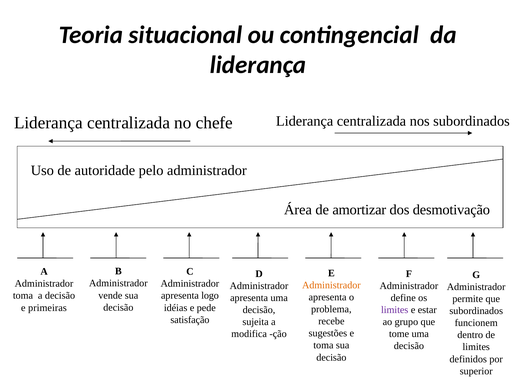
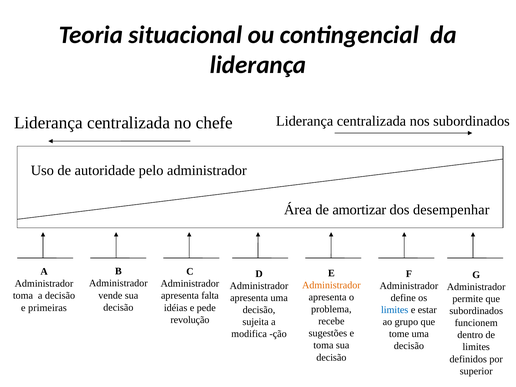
desmotivação: desmotivação -> desempenhar (451, 210)
logo: logo -> falta (210, 296)
limites colour: purple -> blue (395, 310)
satisfação: satisfação -> revolução (190, 320)
